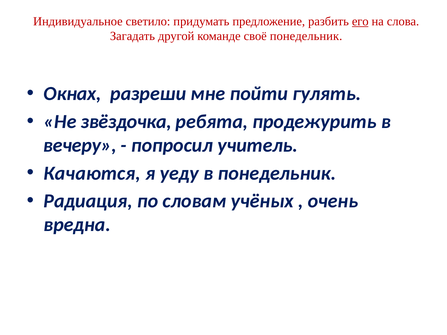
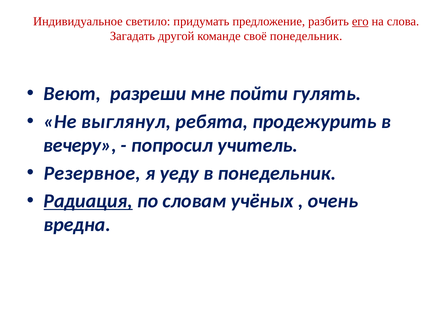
Окнах: Окнах -> Веют (72, 94)
звёздочка: звёздочка -> выглянул (126, 122)
Качаются: Качаются -> Резервное (92, 173)
Радиация underline: none -> present (88, 201)
